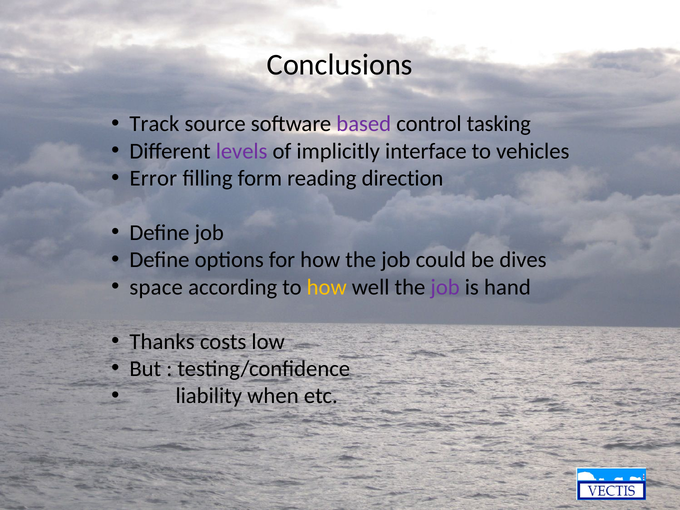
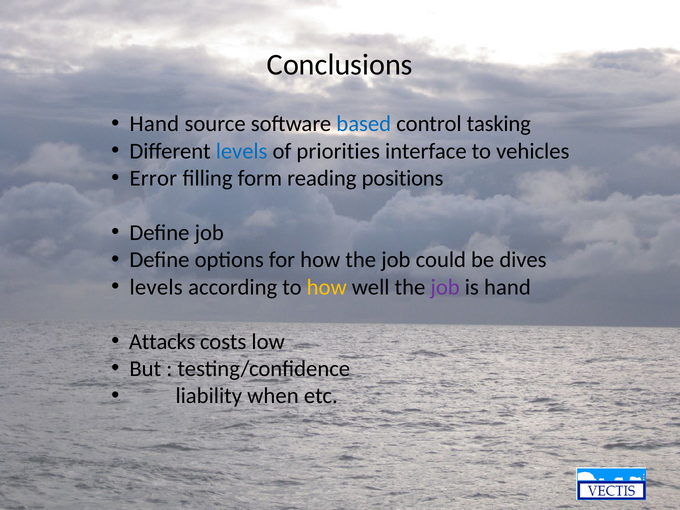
Track: Track -> Hand (154, 124)
based colour: purple -> blue (364, 124)
levels colour: purple -> blue (242, 151)
implicitly: implicitly -> priorities (338, 151)
direction: direction -> positions (403, 178)
space: space -> levels (156, 287)
Thanks: Thanks -> Attacks (162, 342)
